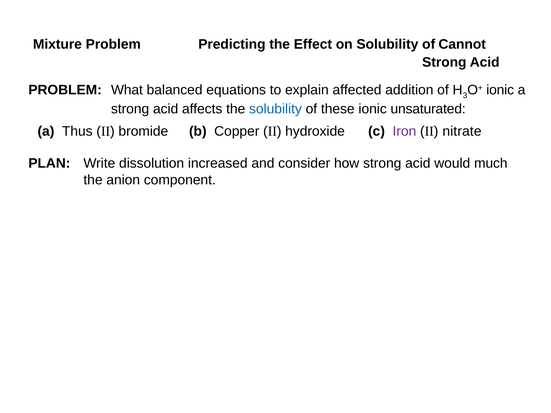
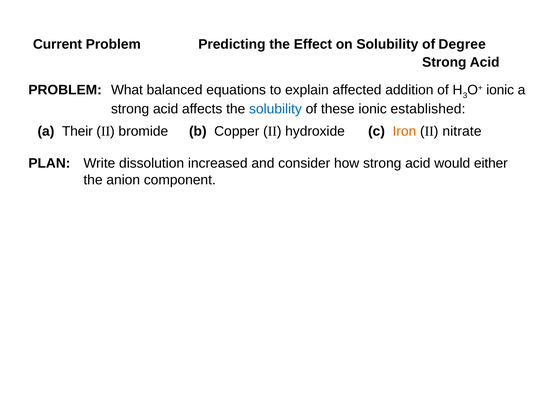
Mixture: Mixture -> Current (57, 44)
Cannot: Cannot -> Degree (462, 44)
unsaturated: unsaturated -> established (428, 109)
Thus: Thus -> Their (77, 131)
Iron colour: purple -> orange (404, 131)
much: much -> either (491, 164)
